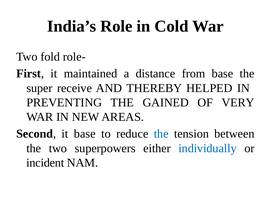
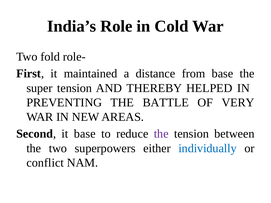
super receive: receive -> tension (75, 88)
GAINED: GAINED -> BATTLE (166, 103)
the colour: blue -> purple (161, 134)
incident: incident -> conflict (45, 163)
